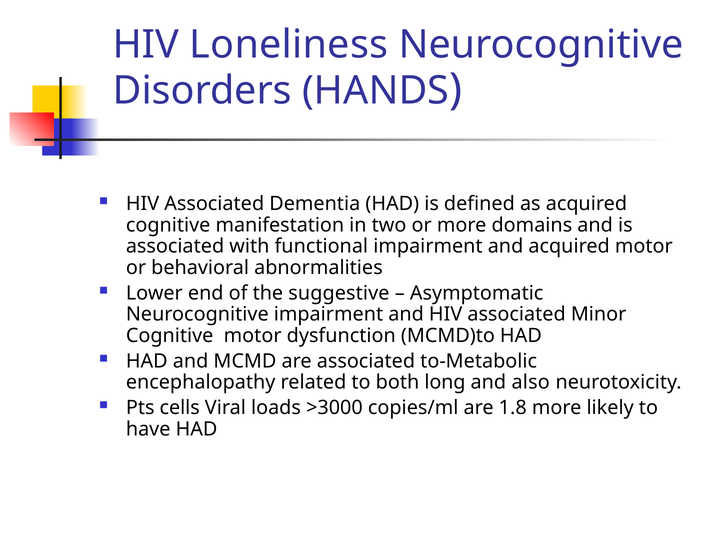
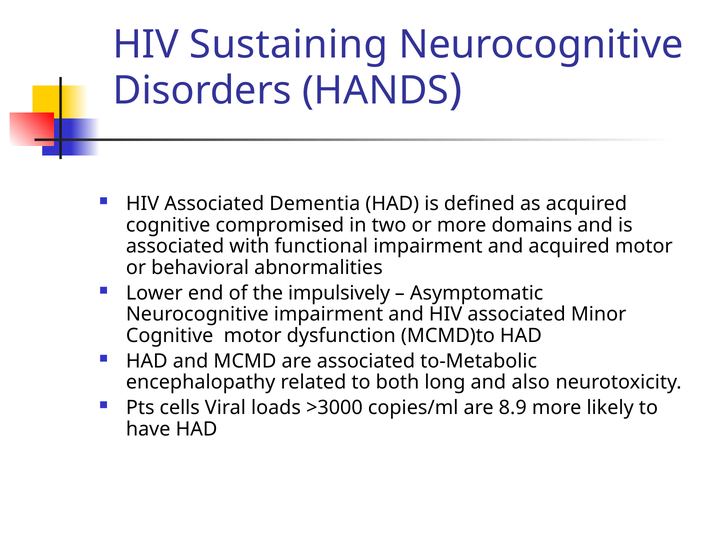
Loneliness: Loneliness -> Sustaining (289, 45)
manifestation: manifestation -> compromised (280, 225)
suggestive: suggestive -> impulsively (339, 293)
1.8: 1.8 -> 8.9 (513, 408)
